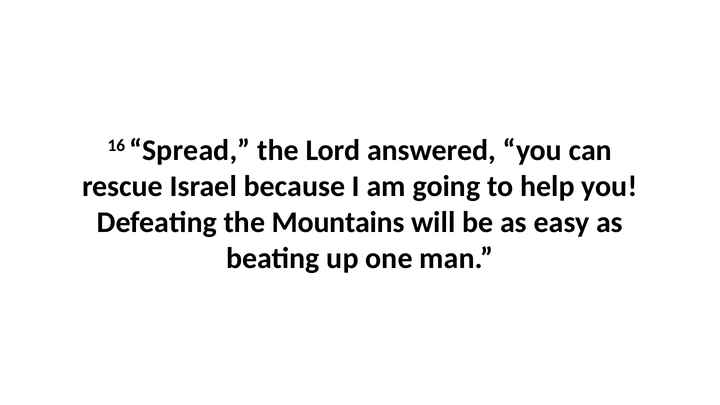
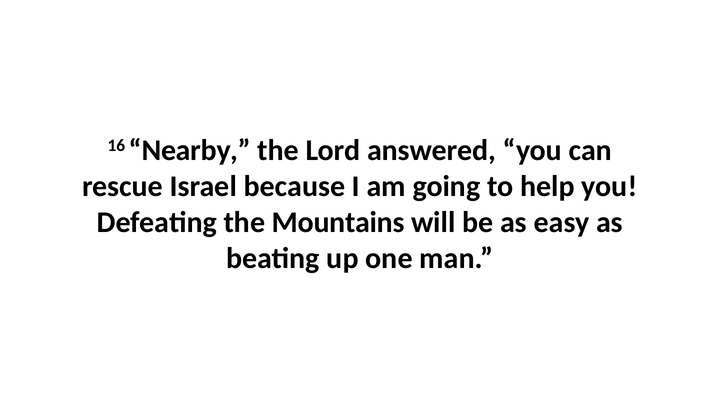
Spread: Spread -> Nearby (190, 151)
